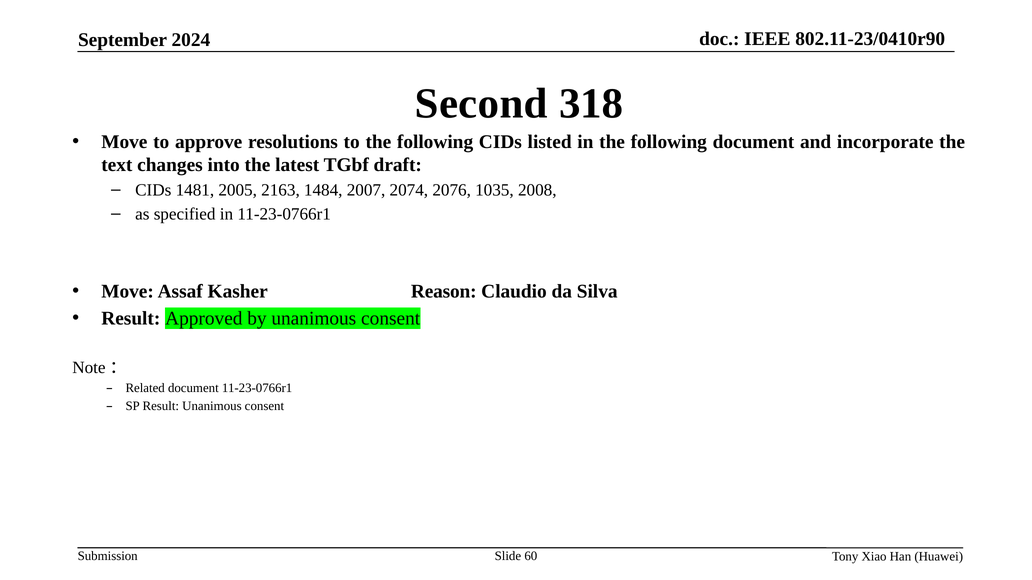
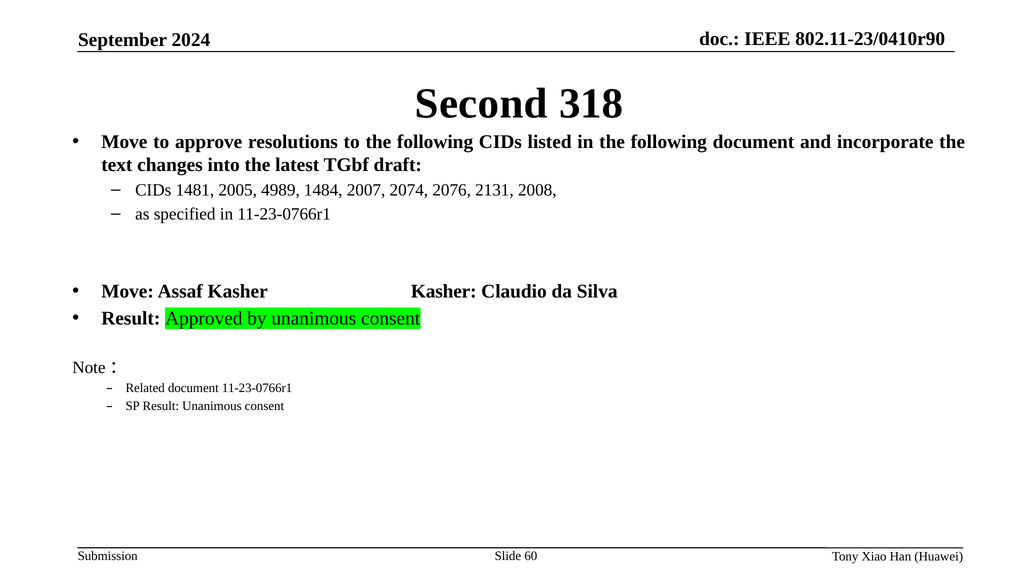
2163: 2163 -> 4989 (281, 190)
1035: 1035 -> 2131 (494, 190)
Kasher Reason: Reason -> Kasher (444, 292)
